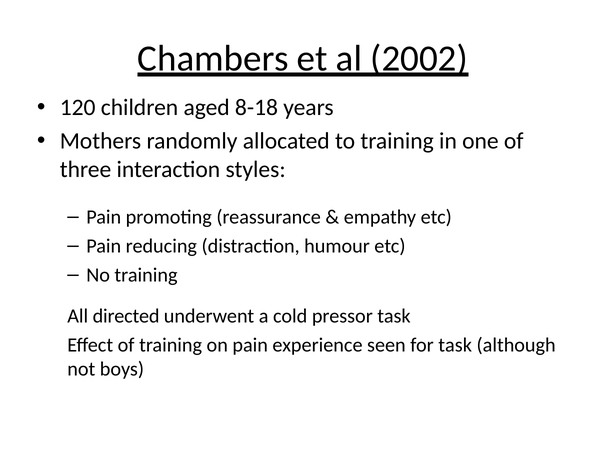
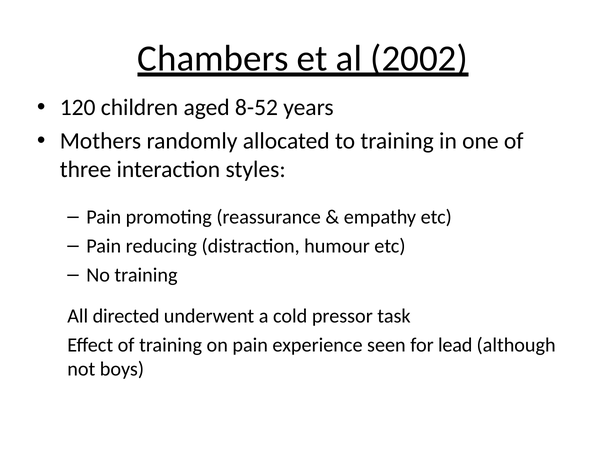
8-18: 8-18 -> 8-52 (257, 108)
for task: task -> lead (455, 345)
